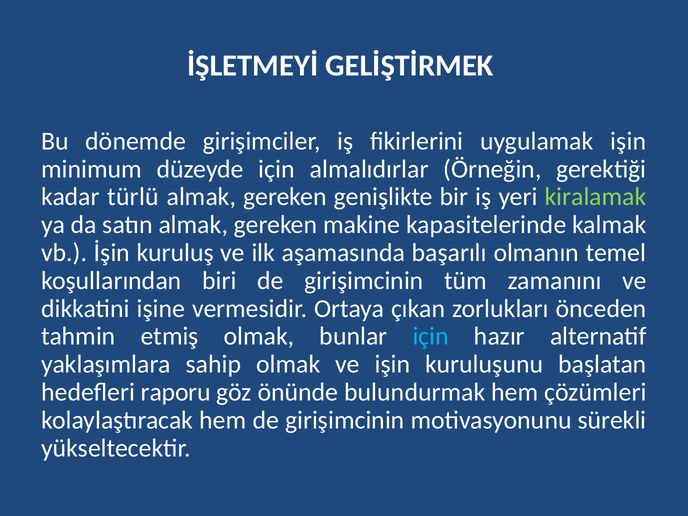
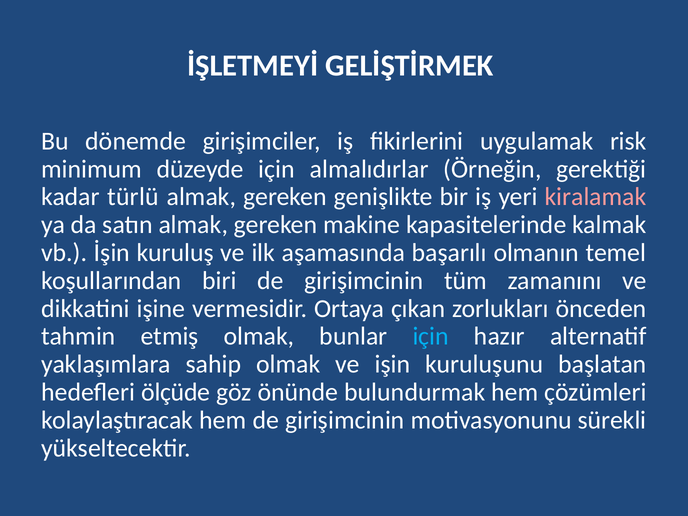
uygulamak işin: işin -> risk (628, 141)
kiralamak colour: light green -> pink (596, 197)
raporu: raporu -> ölçüde (176, 392)
